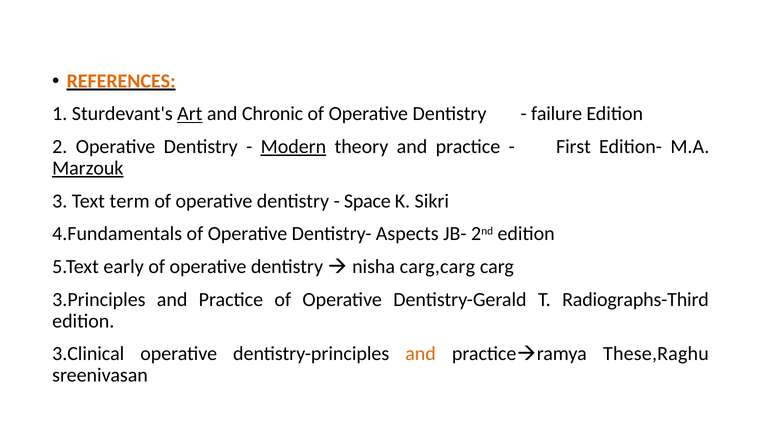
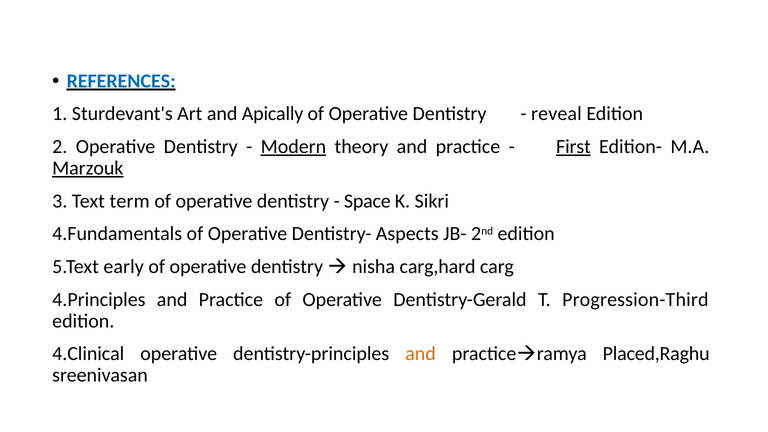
REFERENCES colour: orange -> blue (121, 81)
Art underline: present -> none (190, 114)
Chronic: Chronic -> Apically (273, 114)
failure: failure -> reveal (556, 114)
First underline: none -> present (573, 147)
carg,carg: carg,carg -> carg,hard (438, 267)
3.Principles: 3.Principles -> 4.Principles (99, 299)
Radiographs-Third: Radiographs-Third -> Progression-Third (635, 299)
3.Clinical: 3.Clinical -> 4.Clinical (88, 354)
These,Raghu: These,Raghu -> Placed,Raghu (656, 354)
